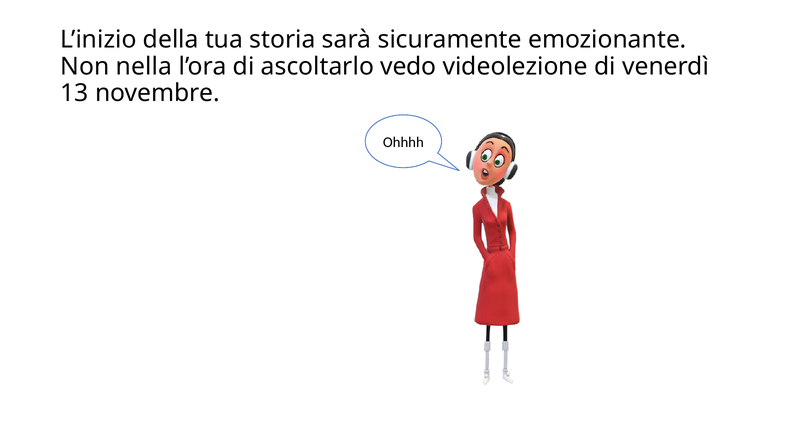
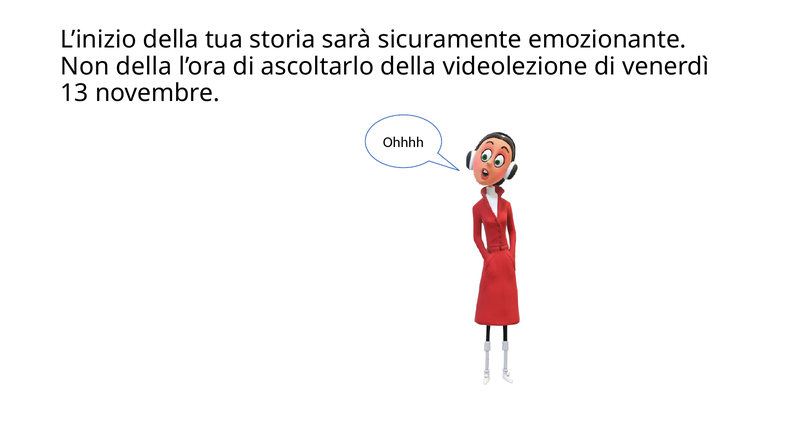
Non nella: nella -> della (144, 67)
ascoltarlo vedo: vedo -> della (408, 67)
